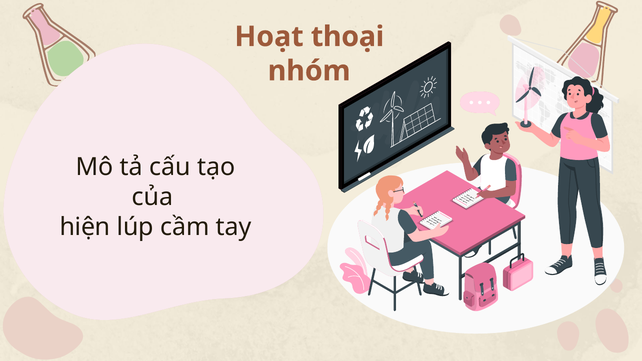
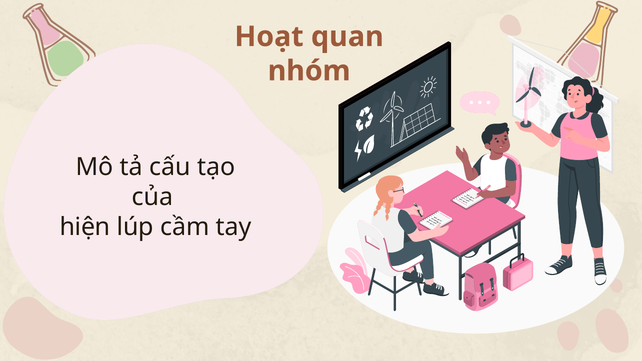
thoại: thoại -> quan (347, 37)
